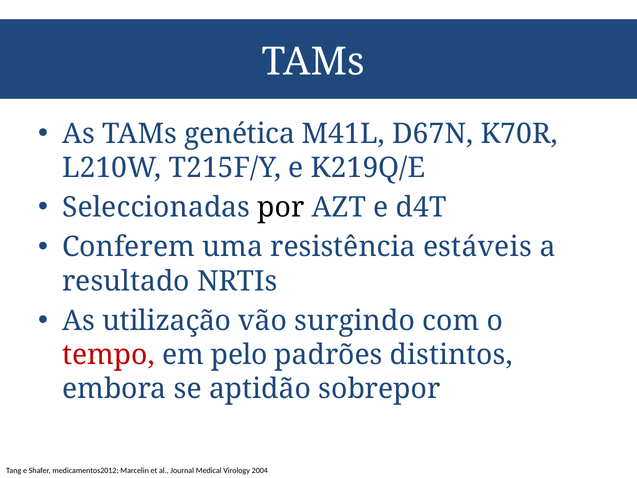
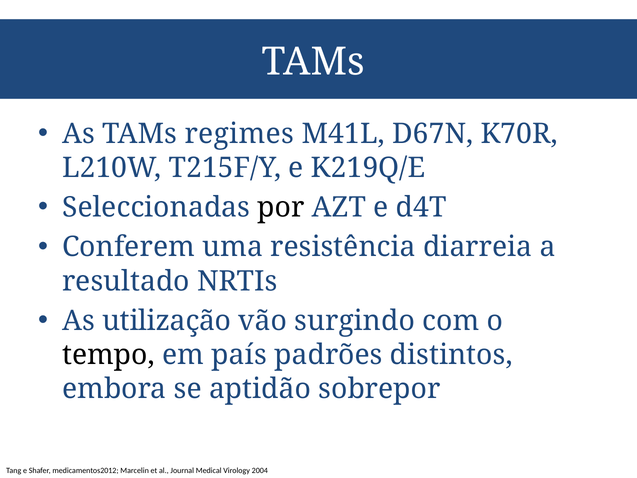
genética: genética -> regimes (239, 134)
estáveis: estáveis -> diarreia (478, 247)
tempo colour: red -> black (108, 355)
pelo: pelo -> país (239, 355)
